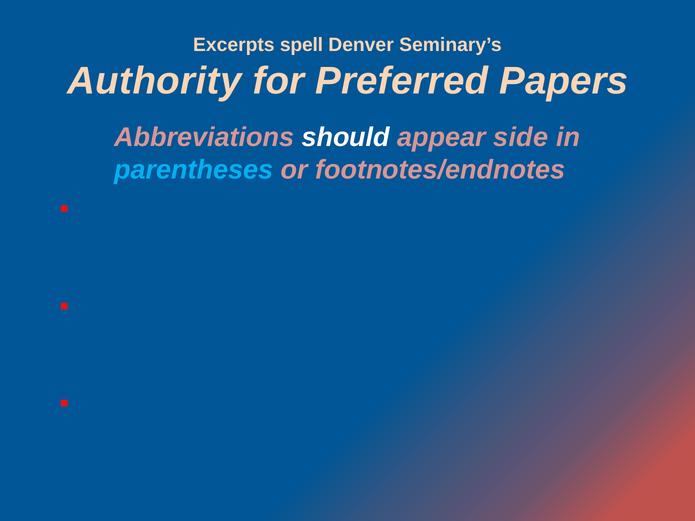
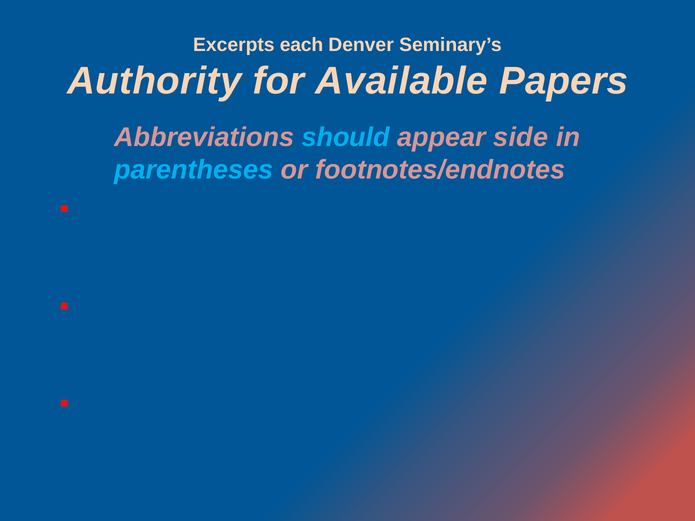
spell: spell -> each (301, 45)
Preferred: Preferred -> Available (402, 81)
should colour: white -> light blue (346, 137)
